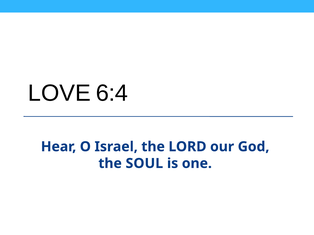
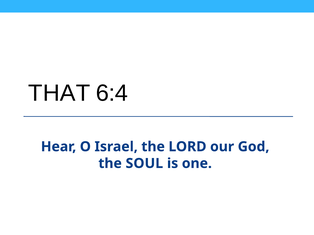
LOVE: LOVE -> THAT (59, 93)
